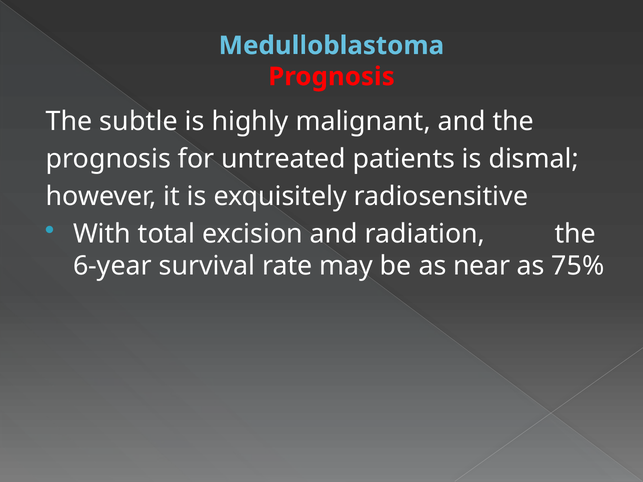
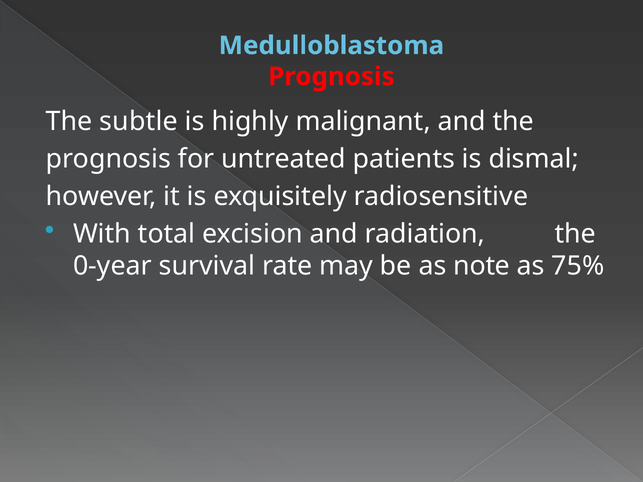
6-year: 6-year -> 0-year (112, 266)
near: near -> note (482, 266)
